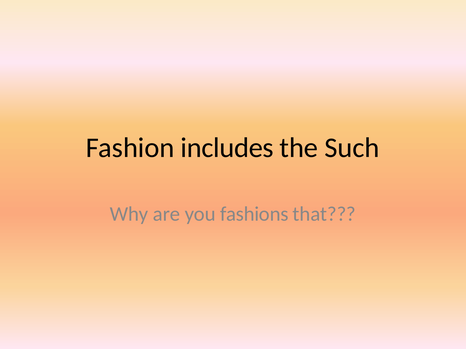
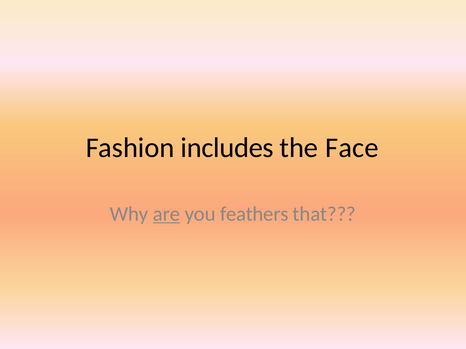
Such: Such -> Face (352, 148)
are underline: none -> present (167, 214)
fashions: fashions -> feathers (254, 214)
